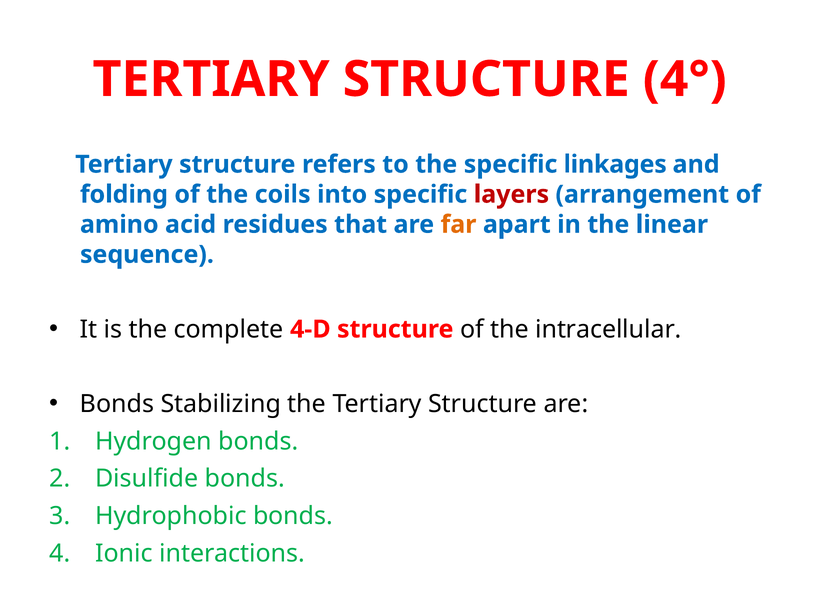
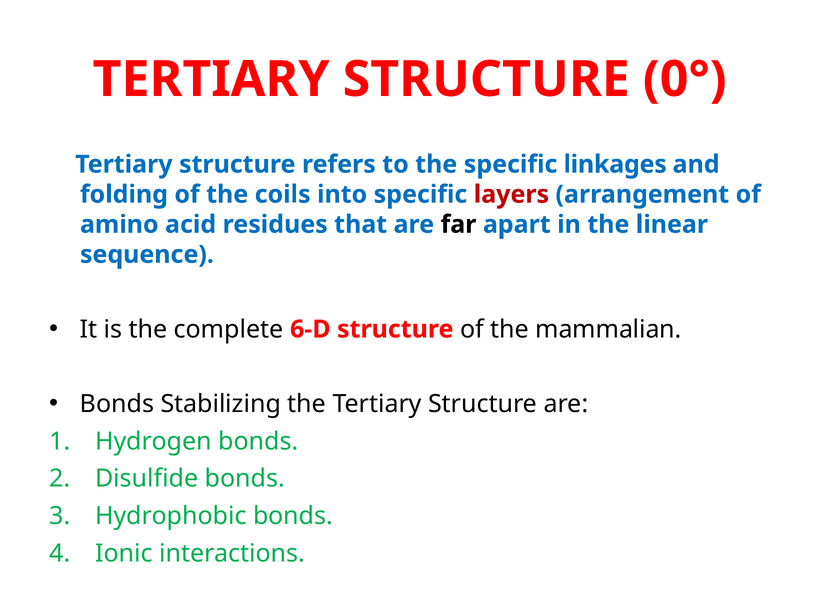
4°: 4° -> 0° (685, 79)
far colour: orange -> black (458, 224)
4-D: 4-D -> 6-D (310, 329)
intracellular: intracellular -> mammalian (608, 329)
